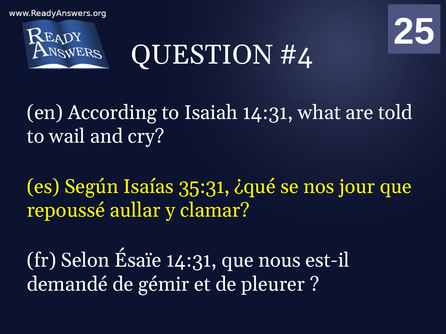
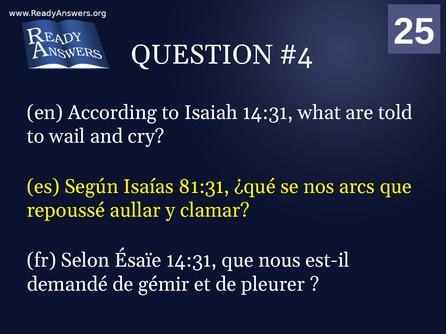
35:31: 35:31 -> 81:31 (204, 187)
jour: jour -> arcs (357, 187)
